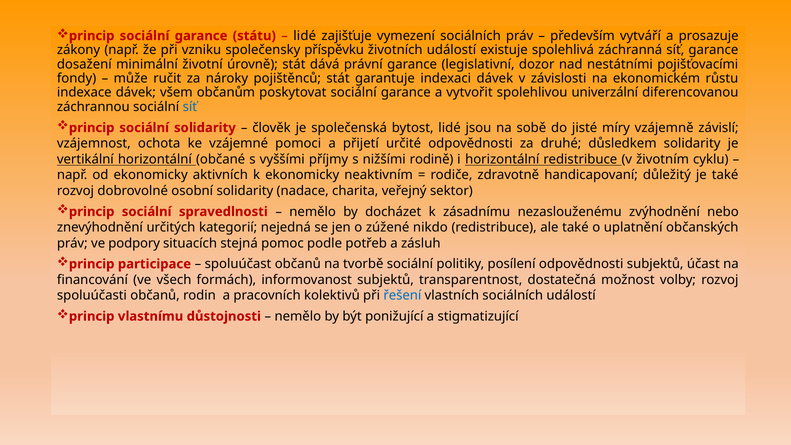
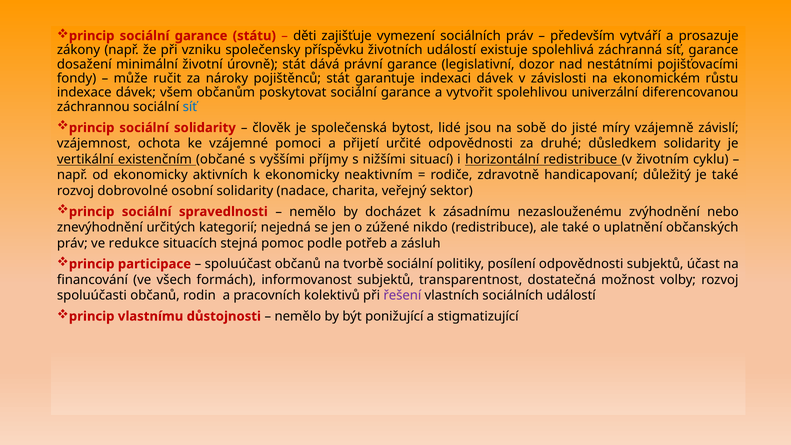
lidé: lidé -> děti (305, 36)
vertikální horizontální: horizontální -> existenčním (155, 159)
rodině: rodině -> situací (432, 159)
podpory: podpory -> redukce (134, 243)
řešení colour: blue -> purple (402, 296)
